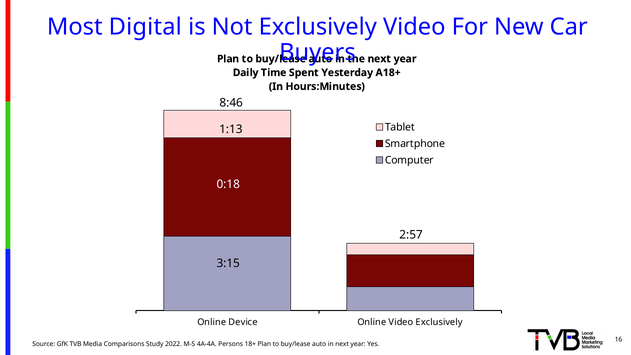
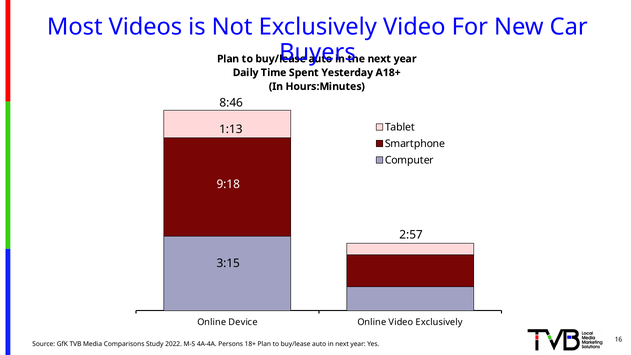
Digital: Digital -> Videos (145, 27)
0:18: 0:18 -> 9:18 (228, 184)
